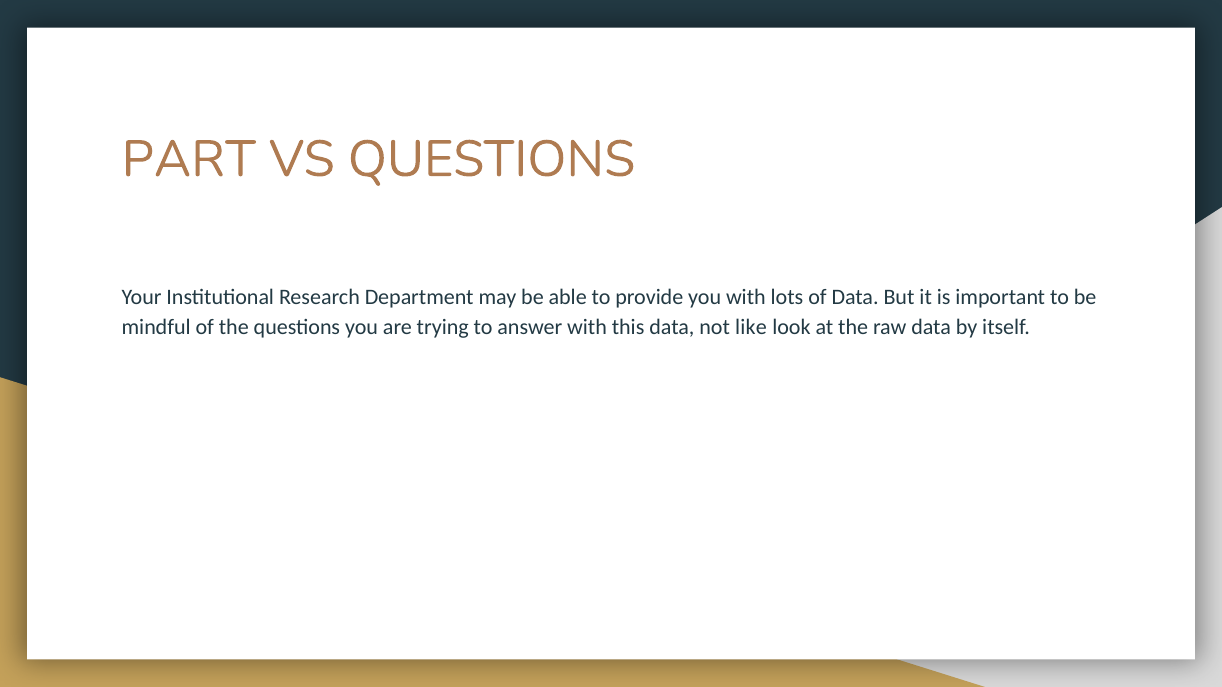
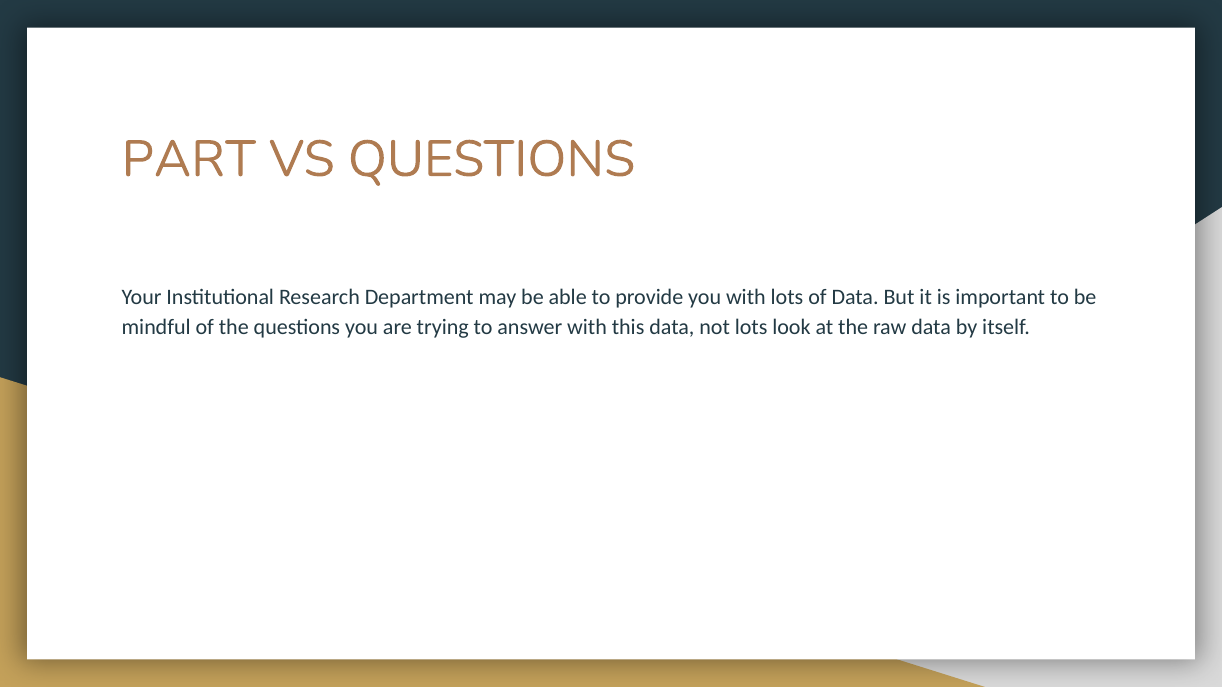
not like: like -> lots (751, 327)
